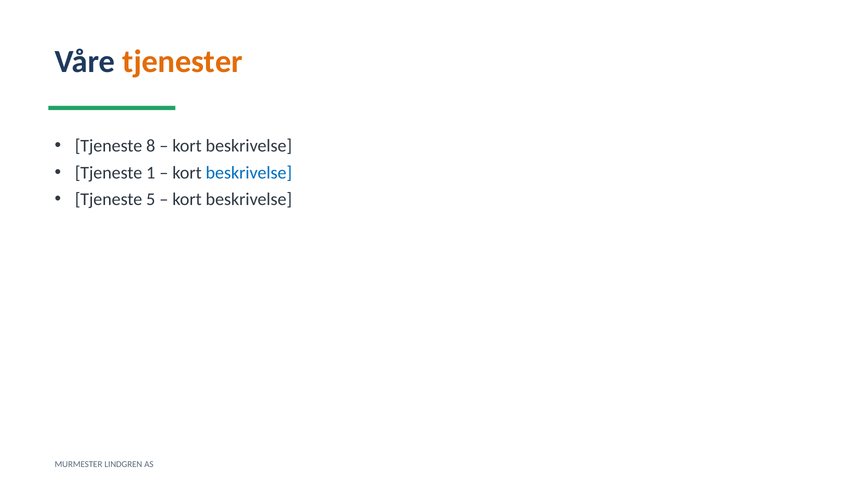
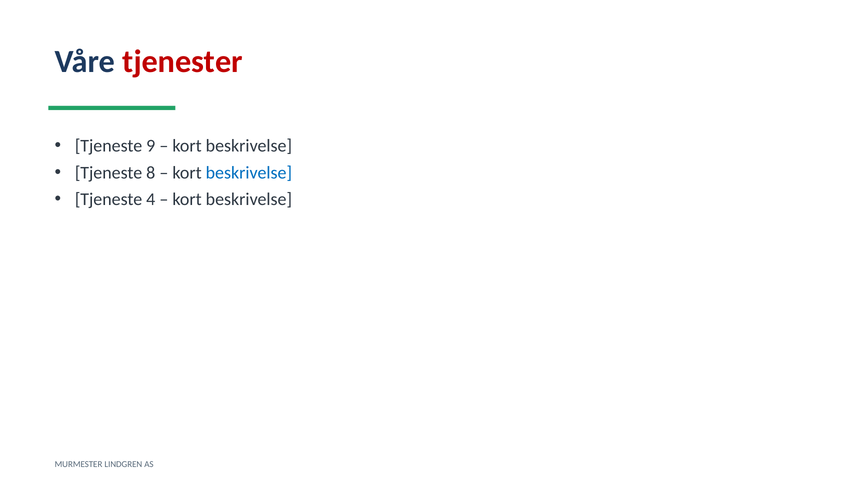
tjenester colour: orange -> red (183, 61)
8: 8 -> 9 (151, 146)
1: 1 -> 8 (151, 173)
5: 5 -> 4 (151, 199)
